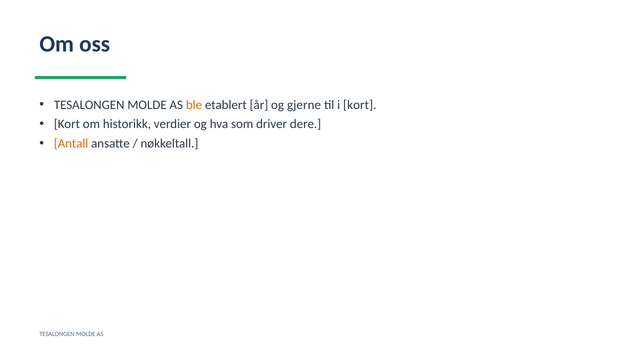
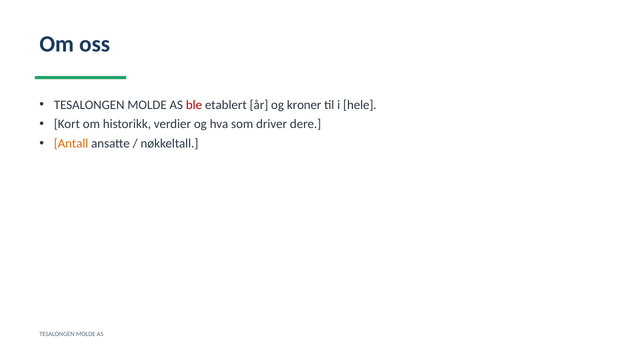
ble colour: orange -> red (194, 105)
gjerne: gjerne -> kroner (304, 105)
i kort: kort -> hele (360, 105)
